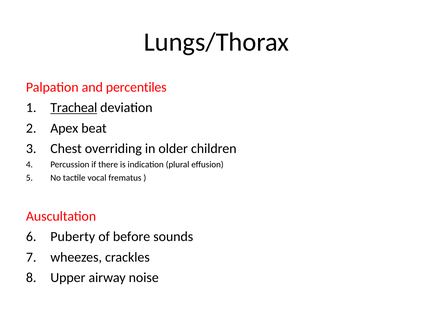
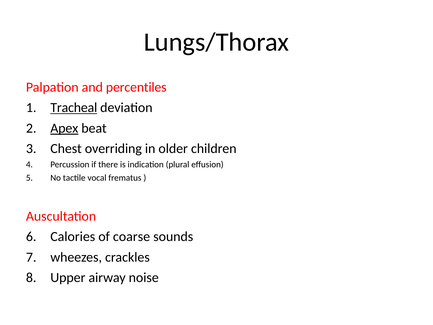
Apex underline: none -> present (64, 128)
Puberty: Puberty -> Calories (73, 237)
before: before -> coarse (132, 237)
